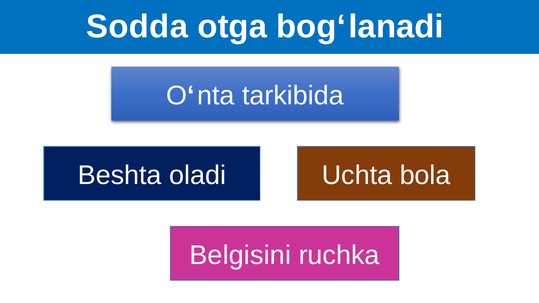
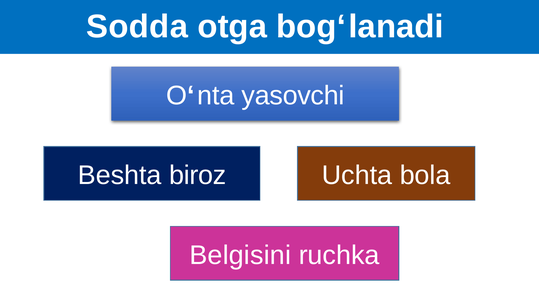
tarkibida: tarkibida -> yasovchi (293, 96)
oladi: oladi -> biroz (198, 175)
